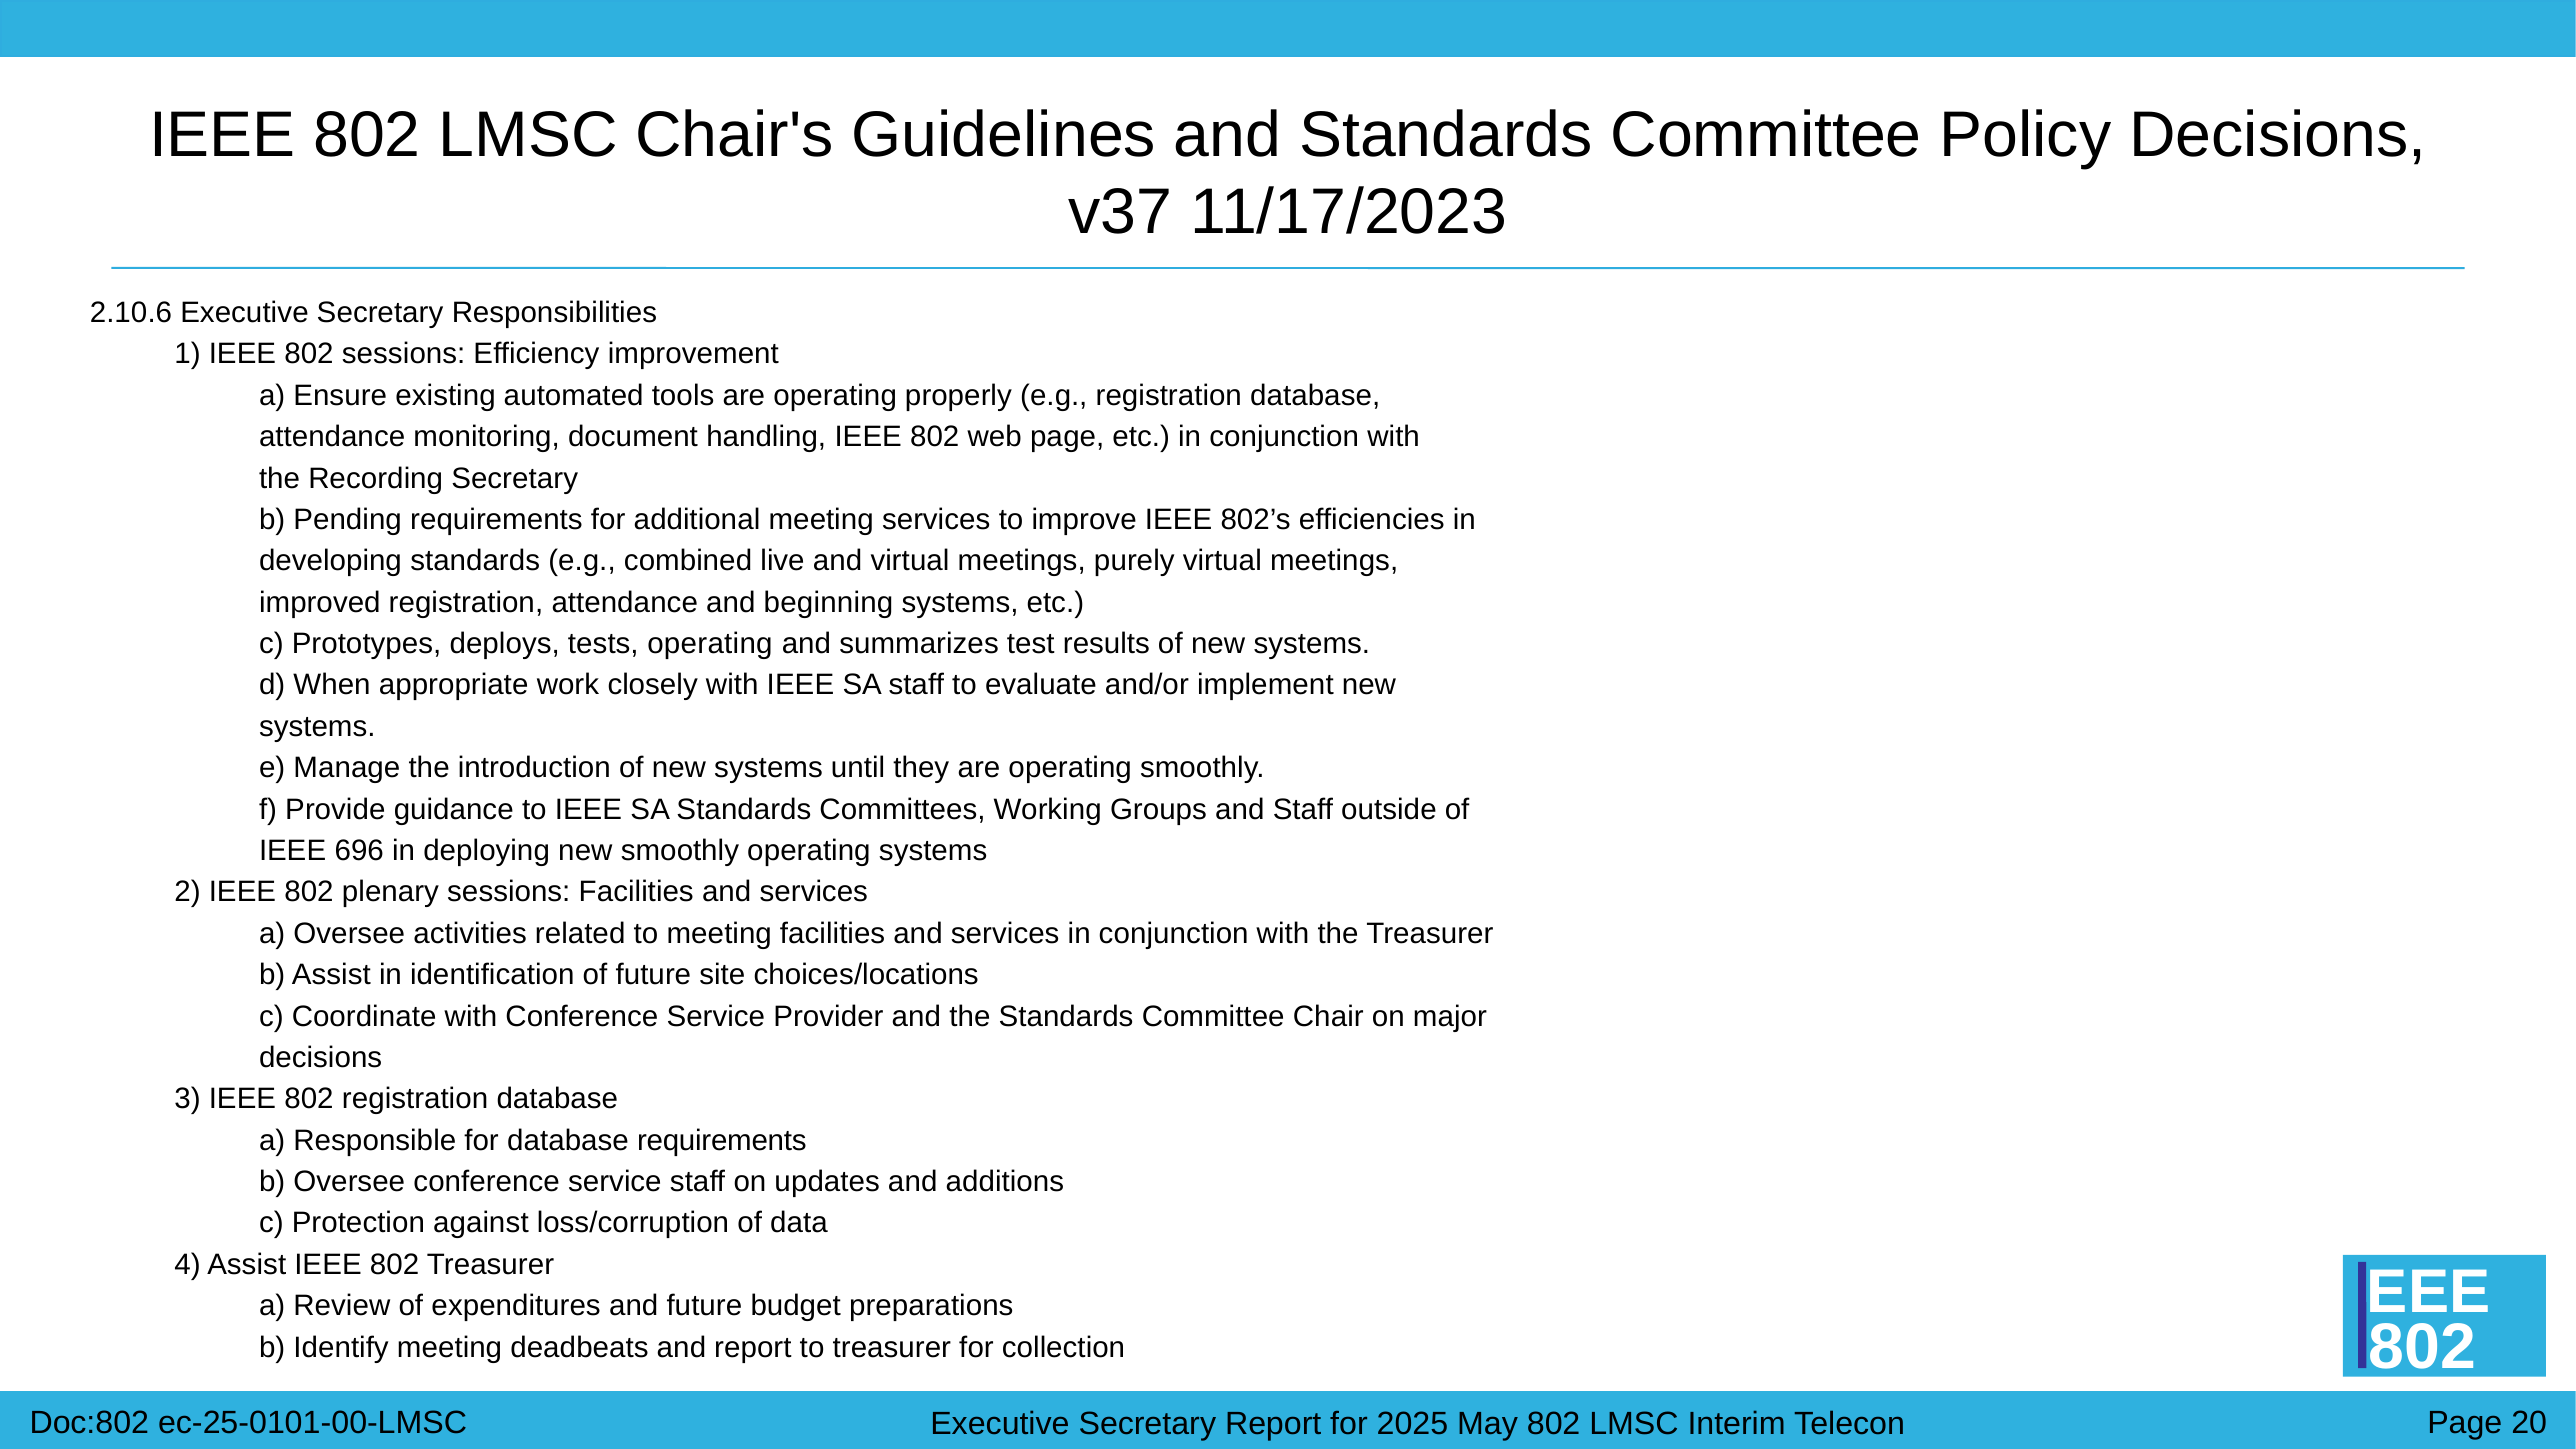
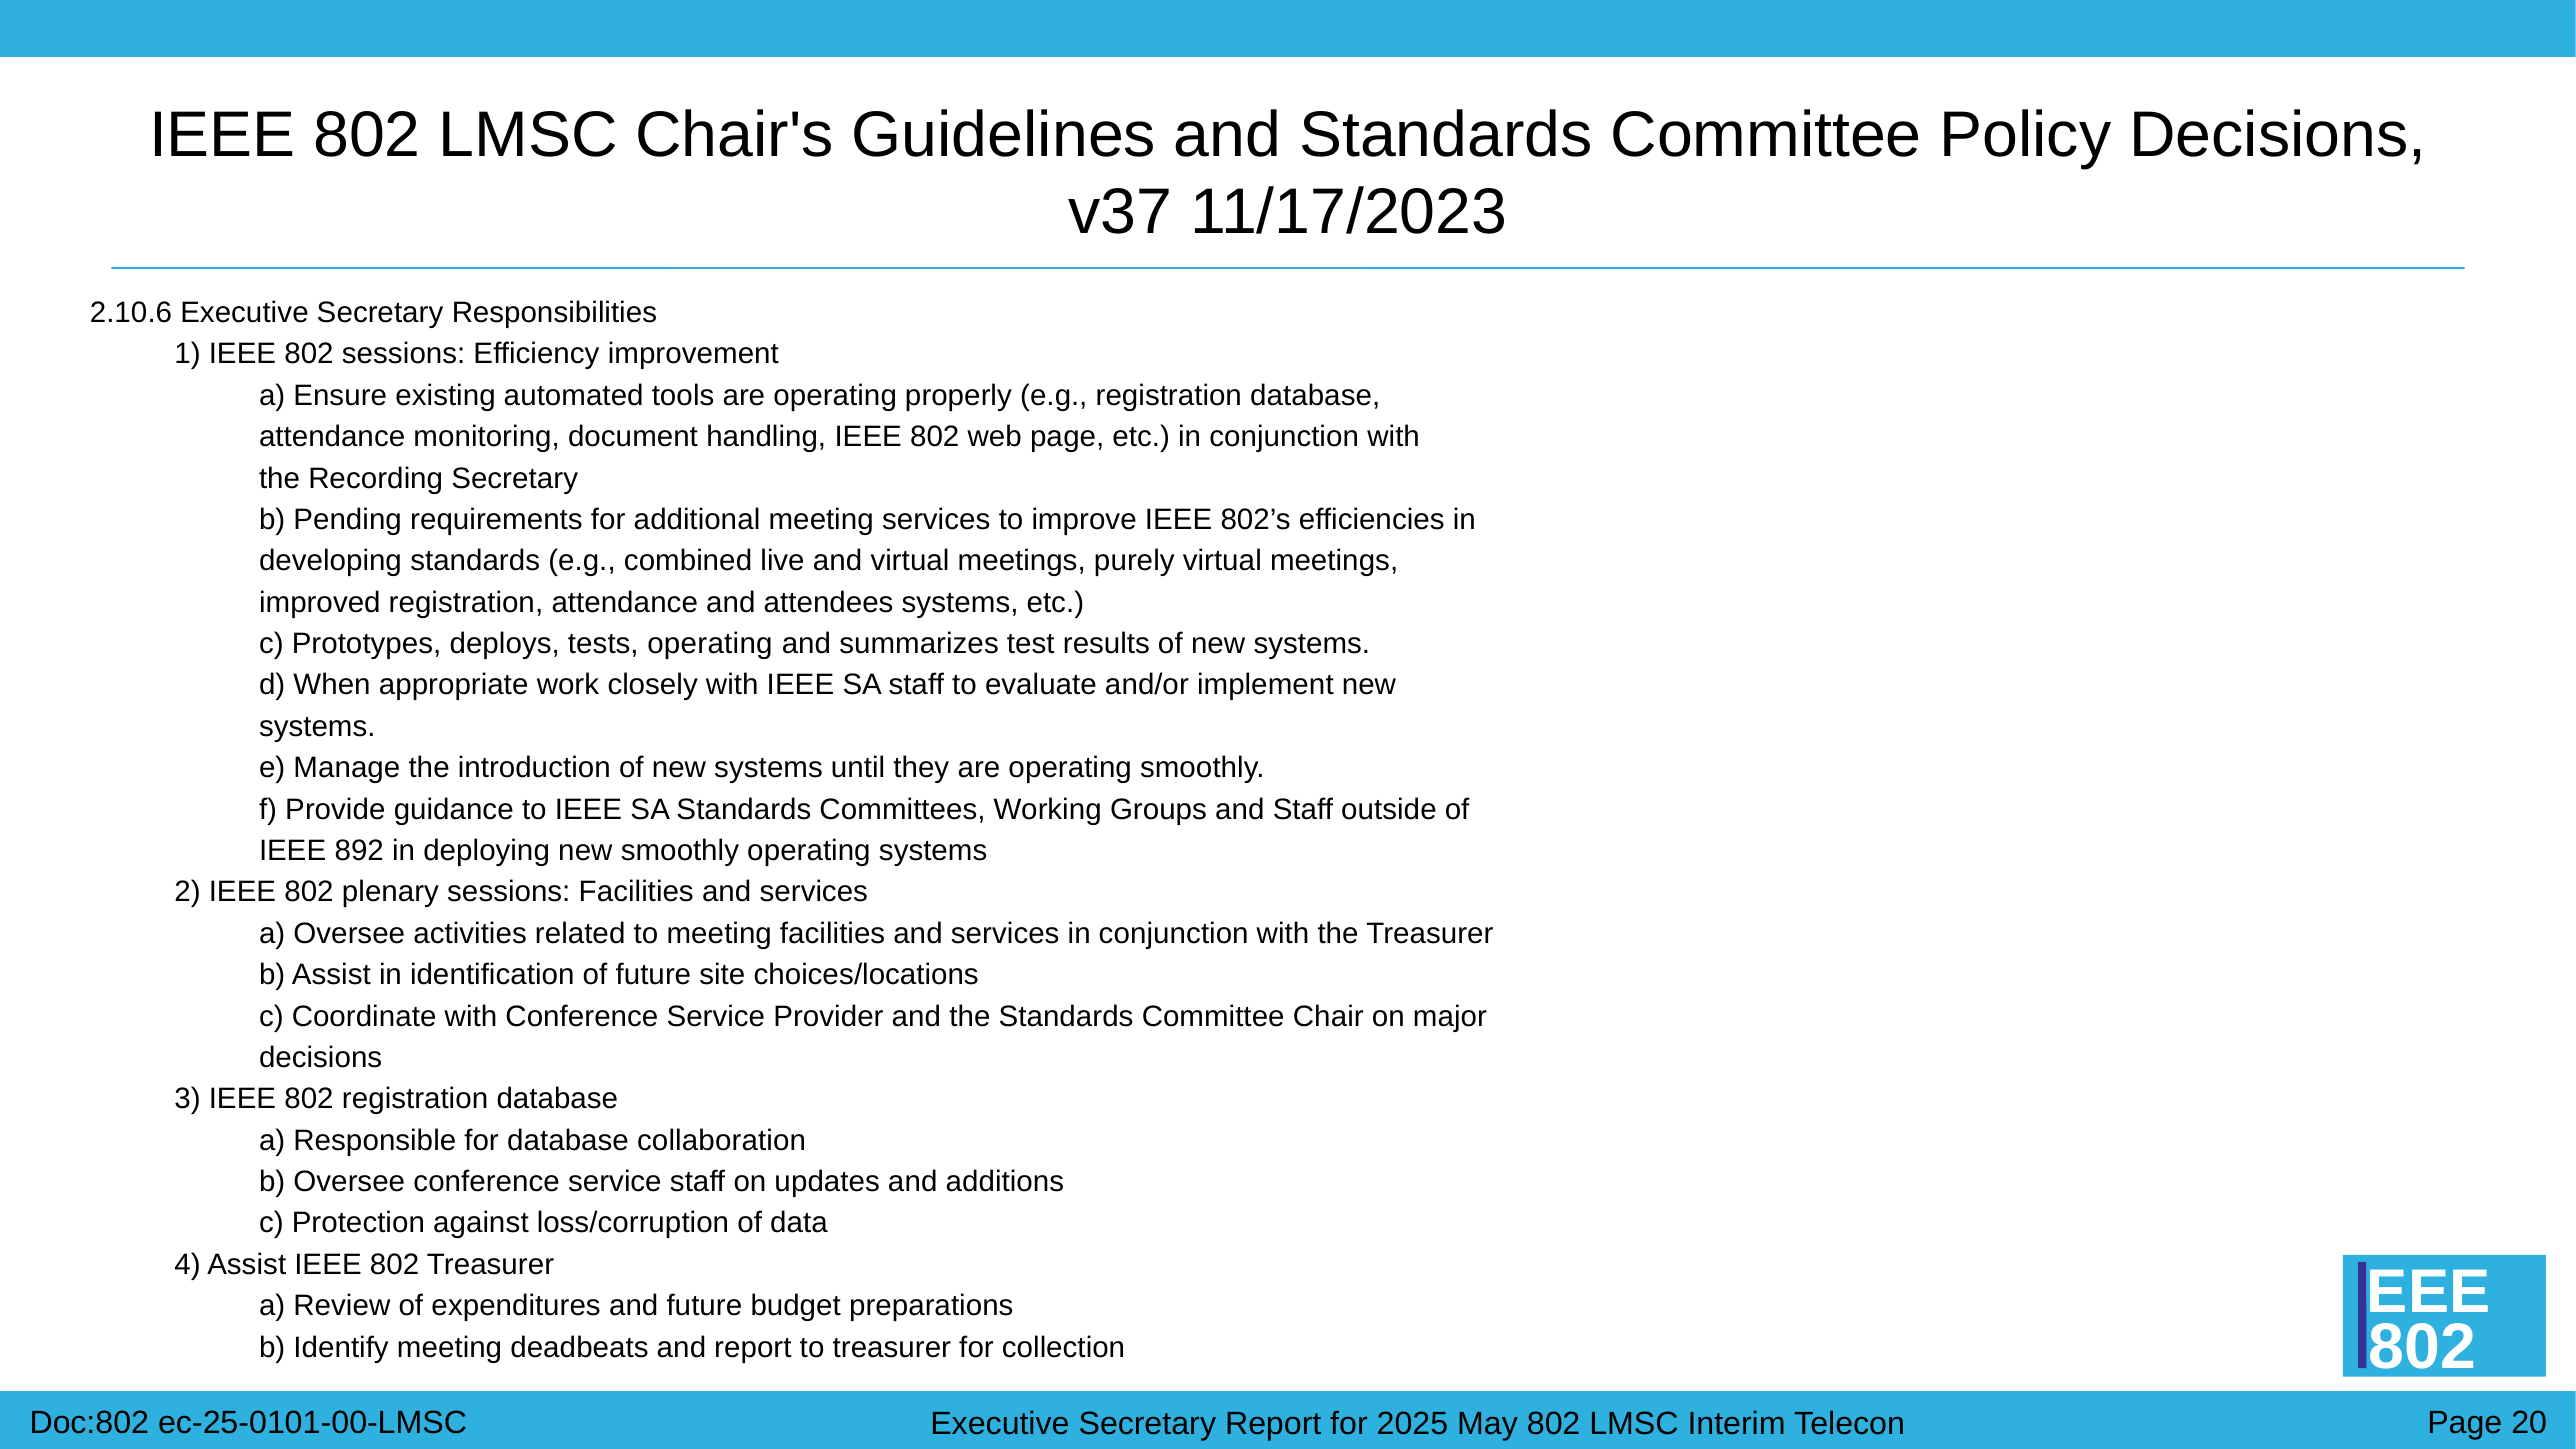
beginning: beginning -> attendees (829, 602)
696: 696 -> 892 (359, 851)
database requirements: requirements -> collaboration (722, 1140)
